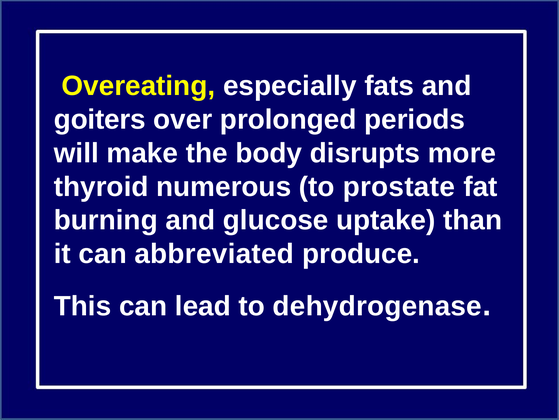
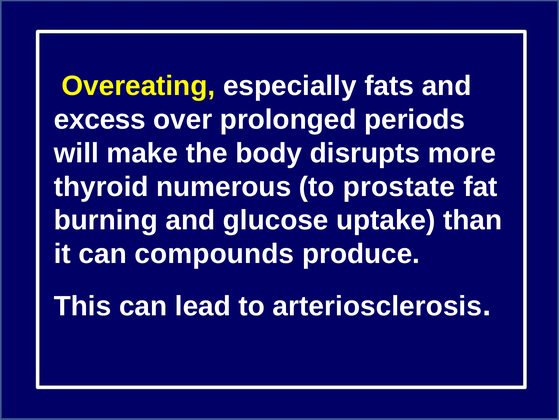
goiters: goiters -> excess (100, 119)
abbreviated: abbreviated -> compounds (214, 254)
dehydrogenase: dehydrogenase -> arteriosclerosis (377, 306)
